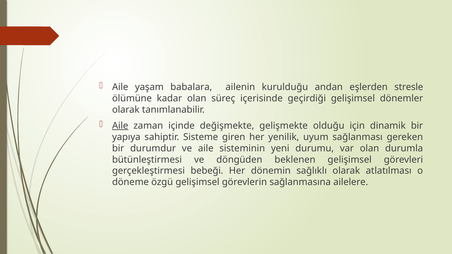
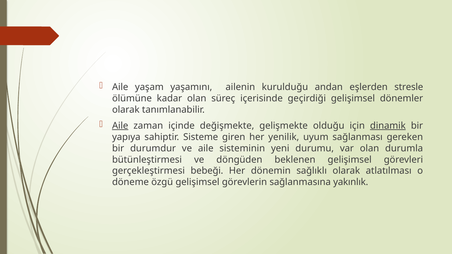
babalara: babalara -> yaşamını (191, 87)
dinamik underline: none -> present (388, 126)
ailelere: ailelere -> yakınlık (351, 182)
